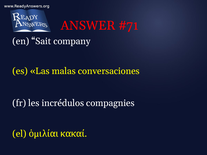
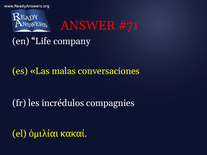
Sait: Sait -> Life (41, 41)
